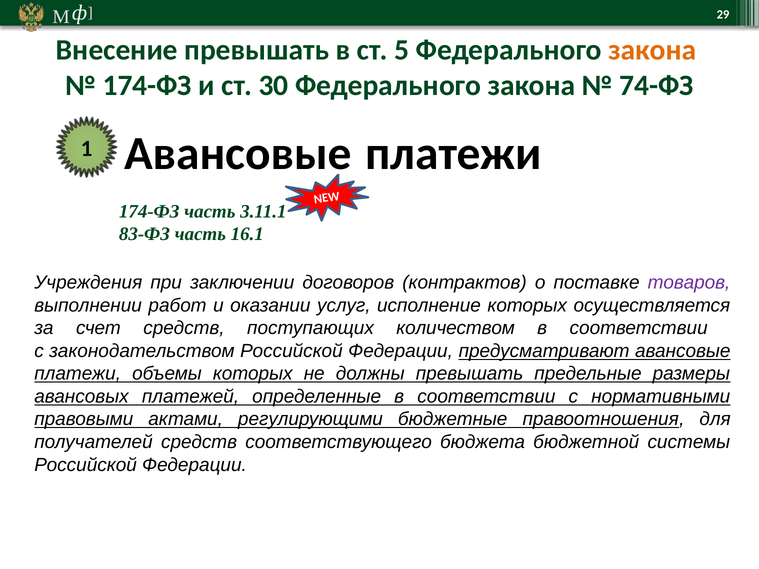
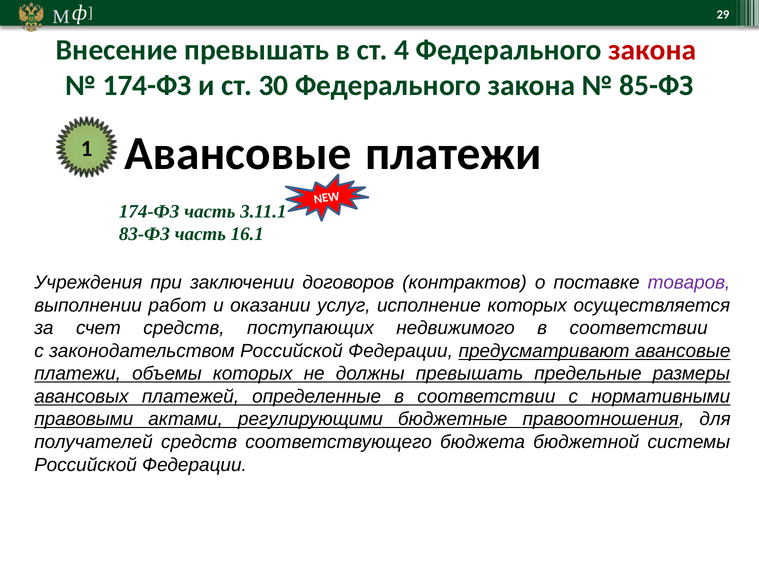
5: 5 -> 4 (402, 50)
закона colour: orange -> red (652, 50)
74-ФЗ: 74-ФЗ -> 85-ФЗ (657, 85)
количеством: количеством -> недвижимого (456, 328)
